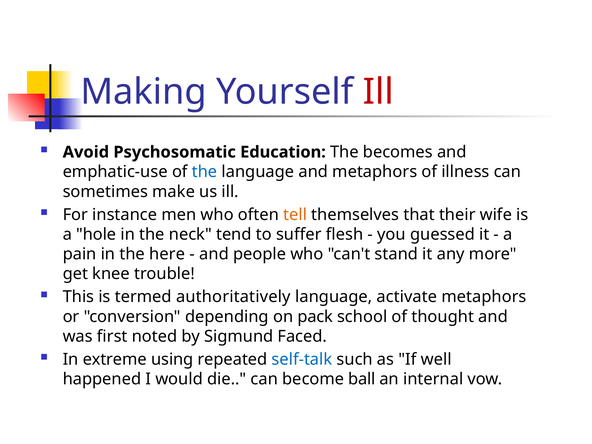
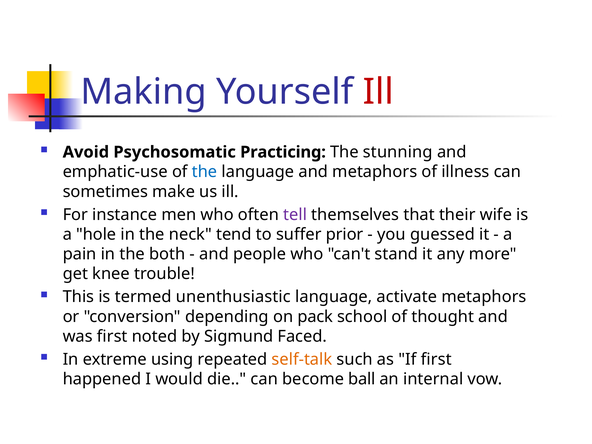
Education: Education -> Practicing (283, 152)
becomes: becomes -> stunning (398, 152)
tell colour: orange -> purple (295, 215)
flesh: flesh -> prior (345, 234)
here: here -> both (167, 254)
authoritatively: authoritatively -> unenthusiastic (233, 297)
self-talk colour: blue -> orange (302, 359)
If well: well -> first (436, 359)
